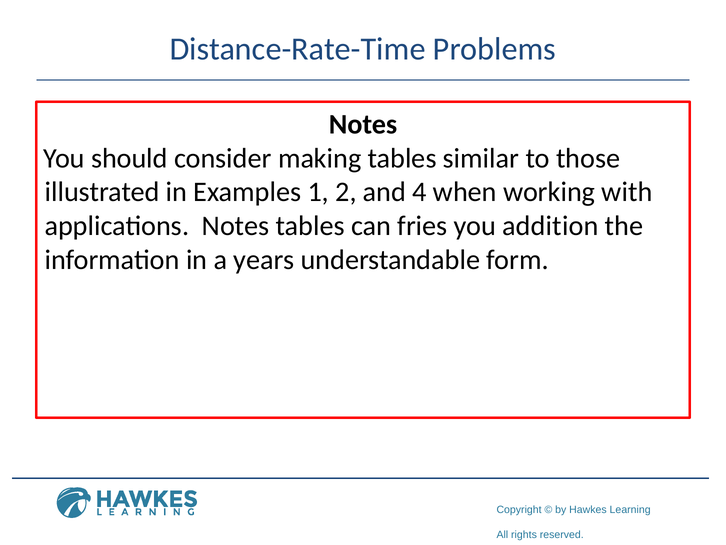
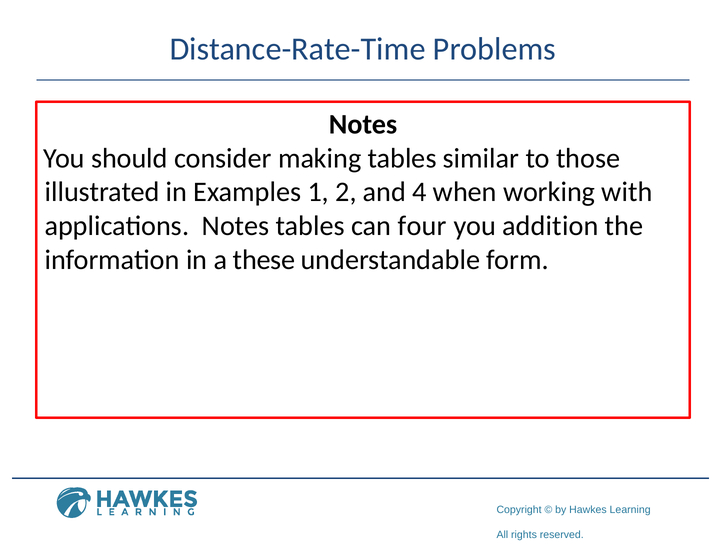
fries: fries -> four (422, 226)
years: years -> these (264, 260)
